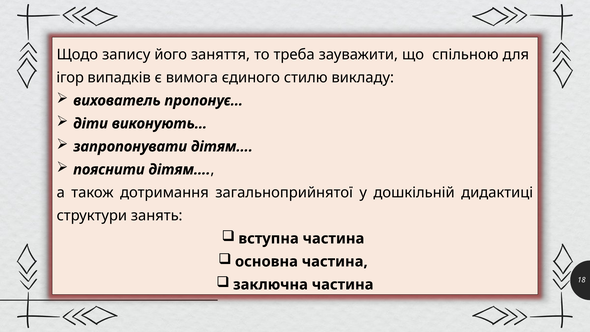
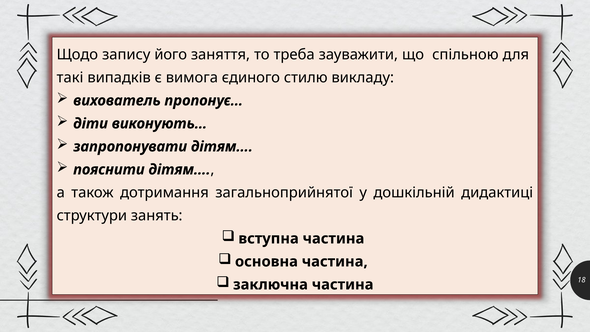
ігор: ігор -> такі (70, 78)
